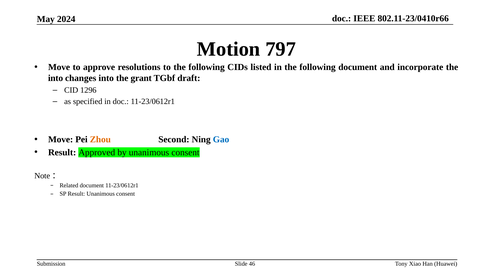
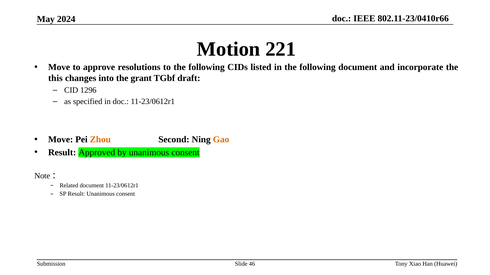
797: 797 -> 221 (281, 49)
into: into -> this (55, 78)
Gao colour: blue -> orange (221, 140)
